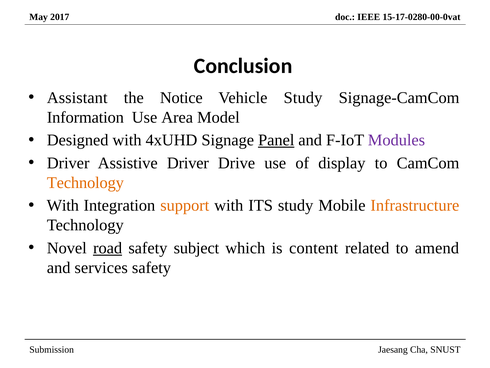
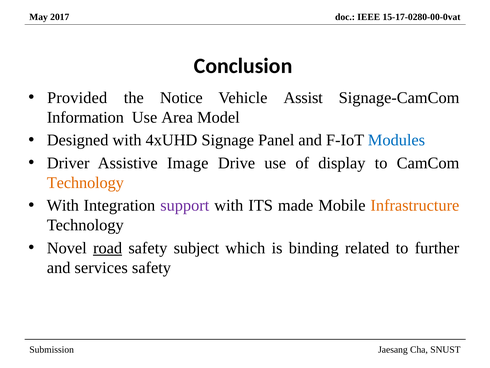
Assistant: Assistant -> Provided (77, 98)
Vehicle Study: Study -> Assist (303, 98)
Panel underline: present -> none (276, 140)
Modules colour: purple -> blue (396, 140)
Assistive Driver: Driver -> Image (188, 163)
support colour: orange -> purple (185, 205)
ITS study: study -> made (296, 205)
content: content -> binding (314, 248)
amend: amend -> further (437, 248)
